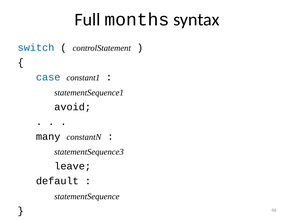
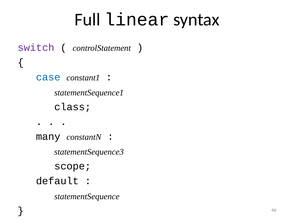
months: months -> linear (137, 20)
switch colour: blue -> purple (36, 48)
avoid: avoid -> class (73, 107)
leave: leave -> scope (73, 167)
